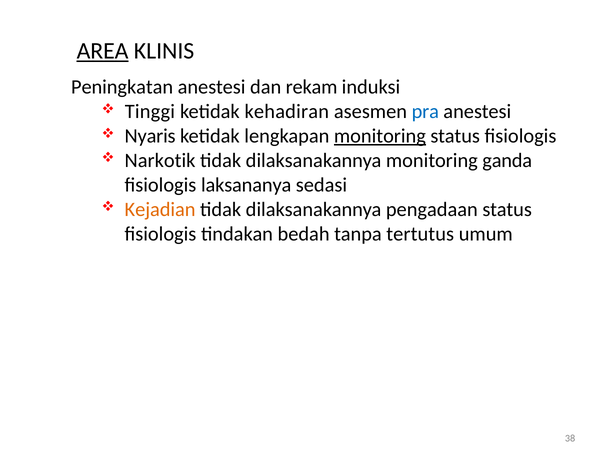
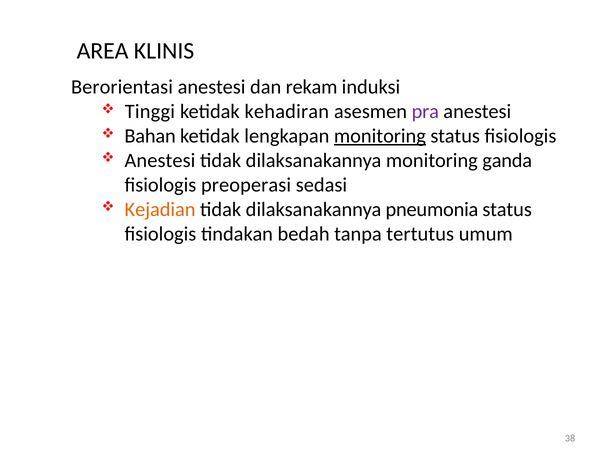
AREA underline: present -> none (103, 51)
Peningkatan: Peningkatan -> Berorientasi (122, 87)
pra colour: blue -> purple (425, 112)
Nyaris: Nyaris -> Bahan (150, 136)
Narkotik: Narkotik -> Anestesi (160, 161)
laksananya: laksananya -> preoperasi (246, 185)
pengadaan: pengadaan -> pneumonia (432, 210)
